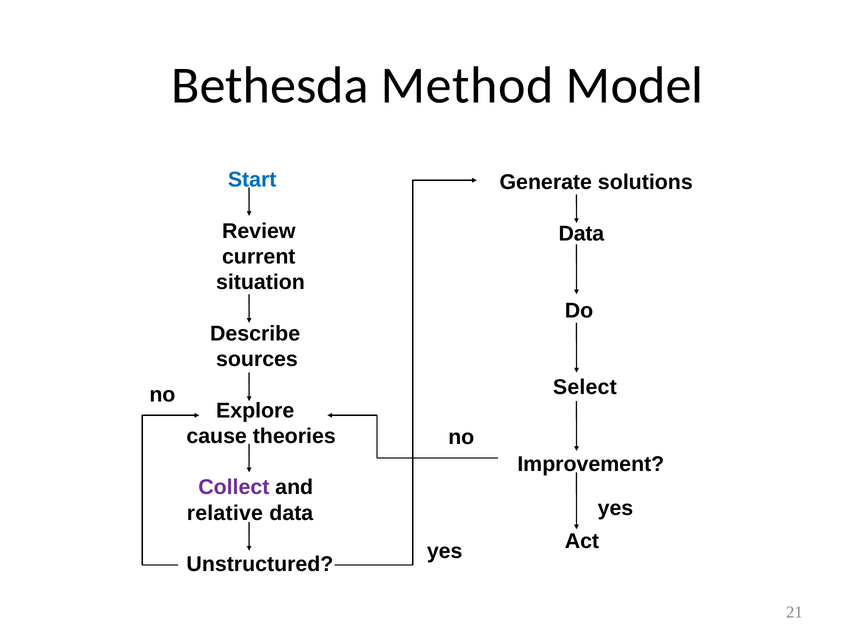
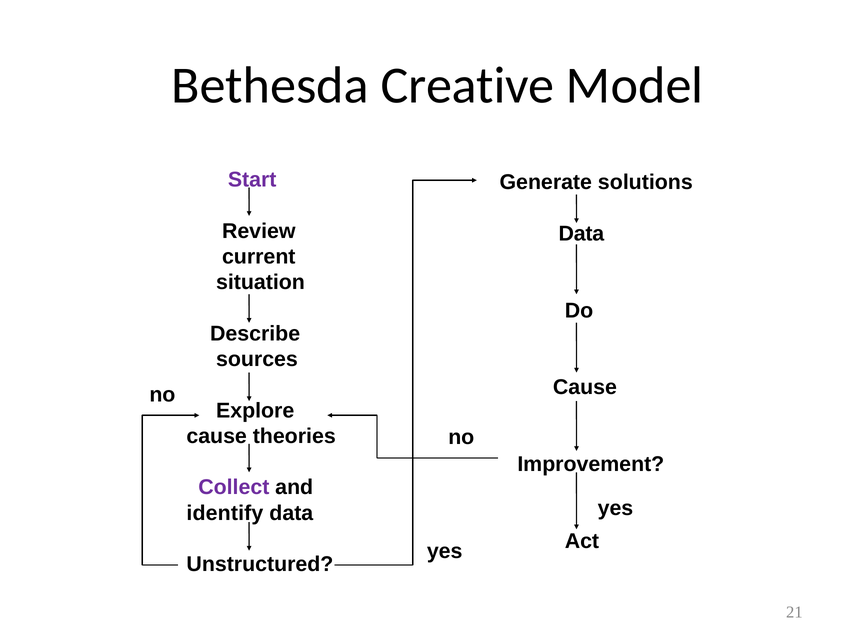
Method: Method -> Creative (467, 85)
Start colour: blue -> purple (252, 180)
Select: Select -> Cause (585, 387)
relative: relative -> identify (225, 513)
